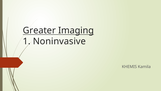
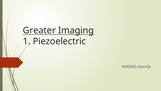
Noninvasive: Noninvasive -> Piezoelectric (59, 41)
